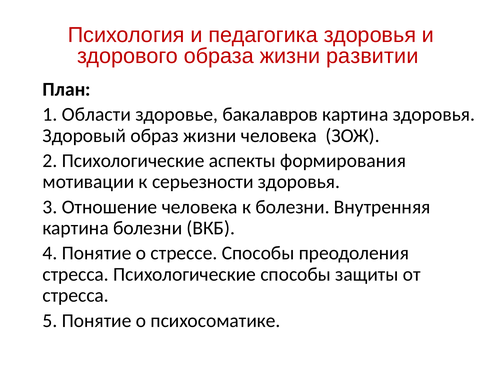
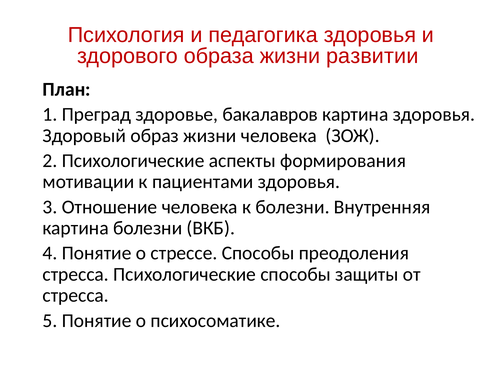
Области: Области -> Преград (96, 114)
серьезности: серьезности -> пациентами (203, 182)
